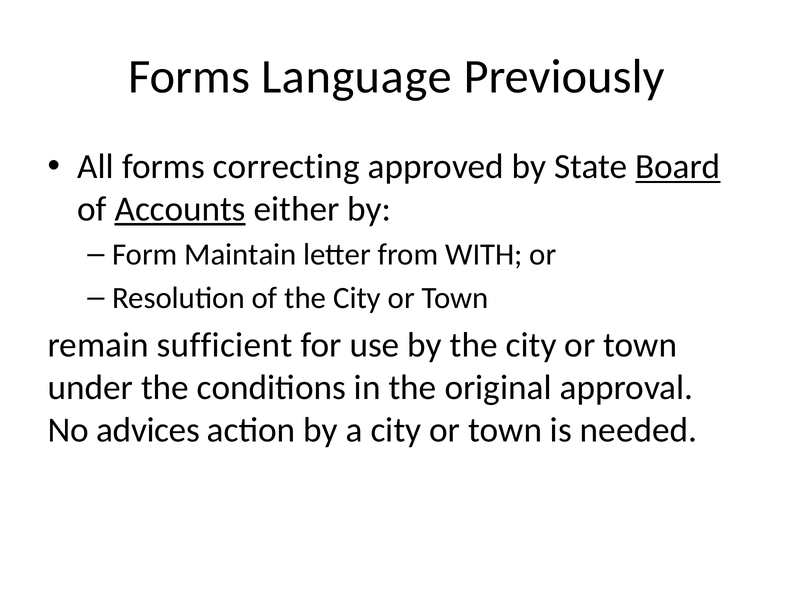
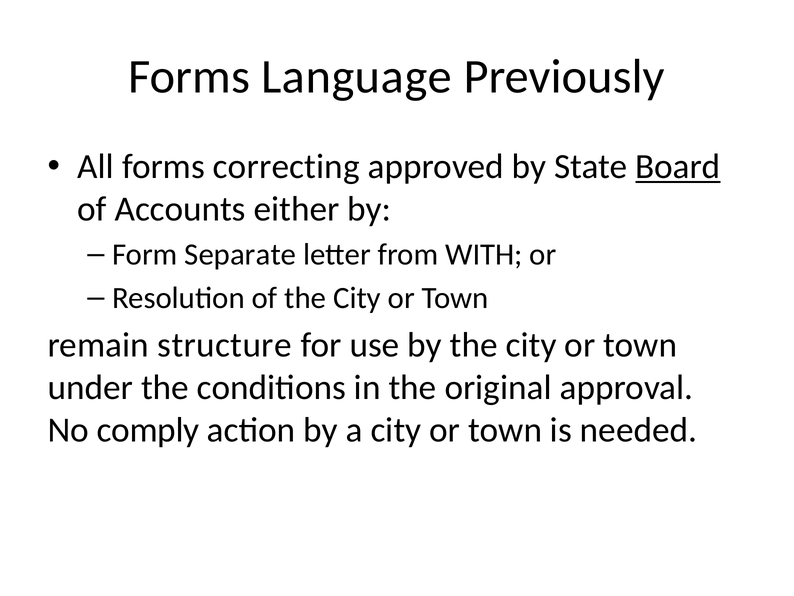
Accounts underline: present -> none (180, 209)
Maintain: Maintain -> Separate (240, 255)
sufficient: sufficient -> structure (225, 345)
advices: advices -> comply (148, 430)
